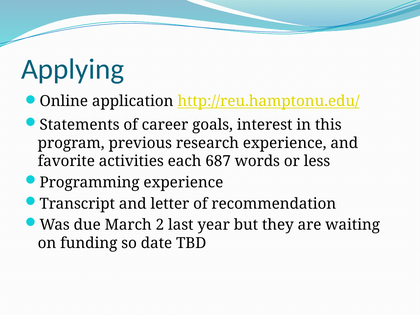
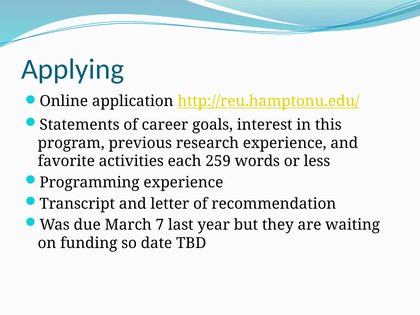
687: 687 -> 259 (218, 161)
2: 2 -> 7 (160, 225)
